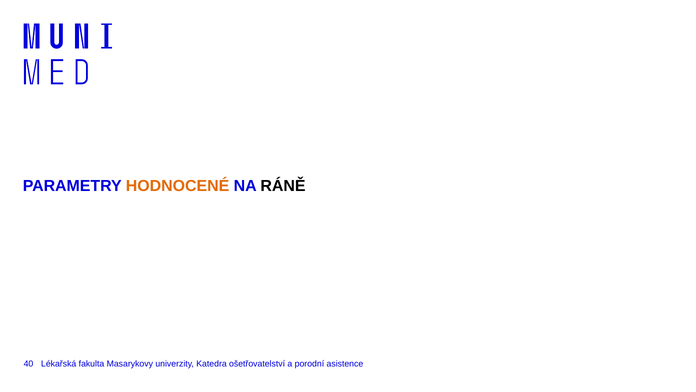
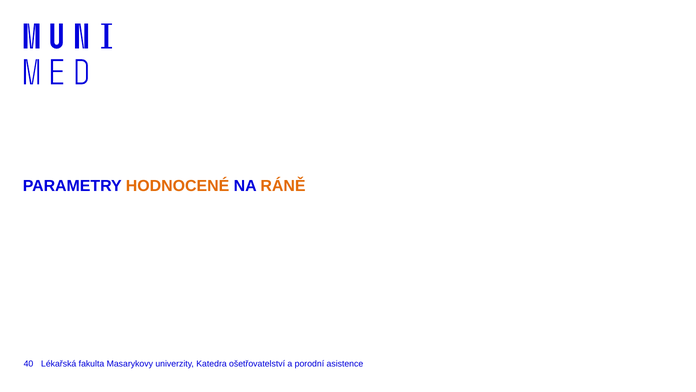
RÁNĚ colour: black -> orange (283, 186)
